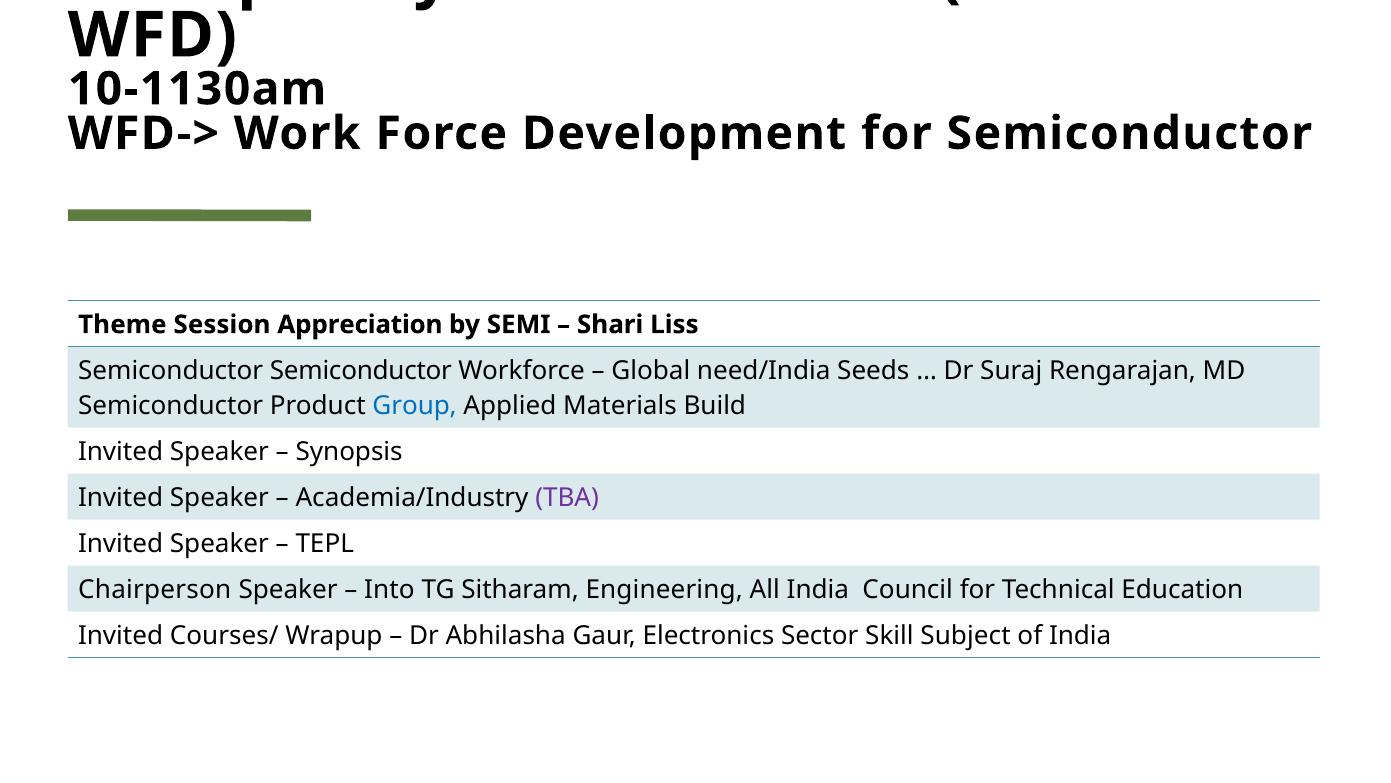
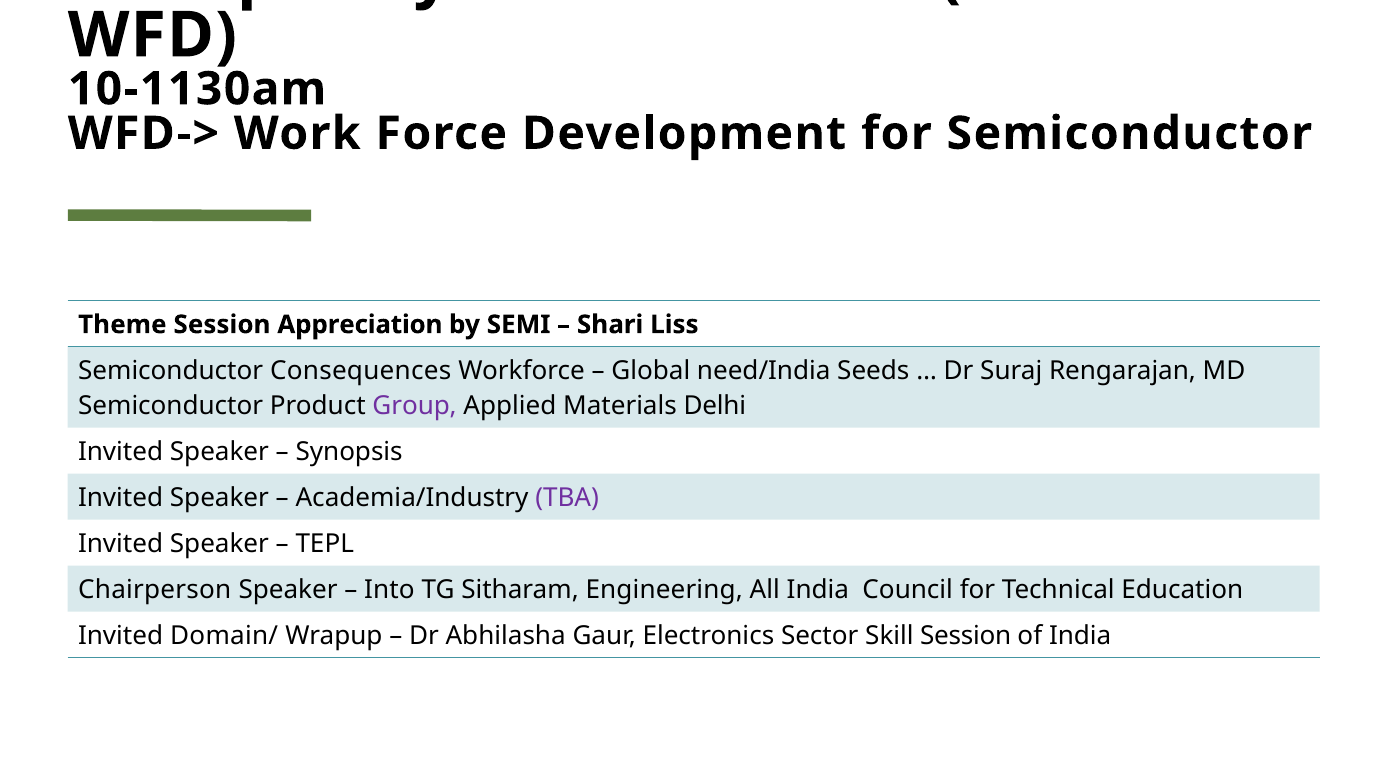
Semiconductor Semiconductor: Semiconductor -> Consequences (361, 370)
Group colour: blue -> purple (415, 406)
Build: Build -> Delhi (715, 406)
Courses/: Courses/ -> Domain/ (224, 636)
Skill Subject: Subject -> Session (966, 636)
